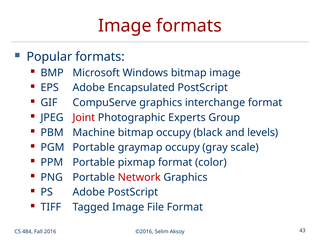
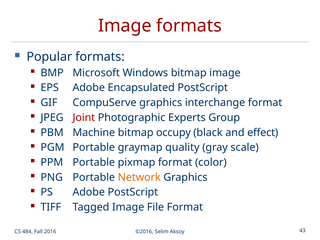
levels: levels -> effect (263, 132)
graymap occupy: occupy -> quality (182, 147)
Network colour: red -> orange (139, 177)
